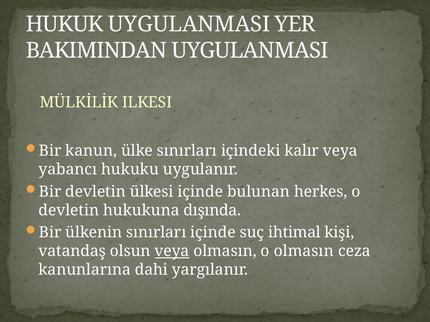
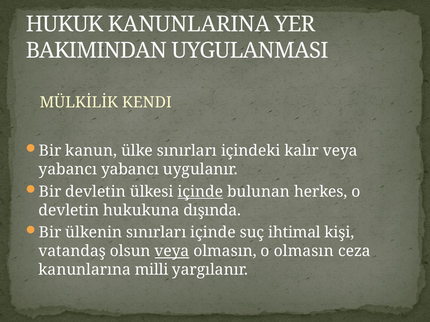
HUKUK UYGULANMASI: UYGULANMASI -> KANUNLARINA (189, 24)
ILKESI: ILKESI -> KENDI (147, 103)
yabancı hukuku: hukuku -> yabancı (130, 170)
içinde underline: none -> present (200, 192)
dahi: dahi -> milli (152, 270)
